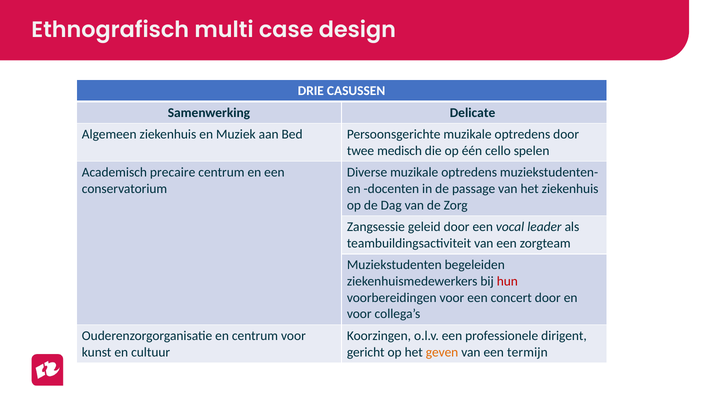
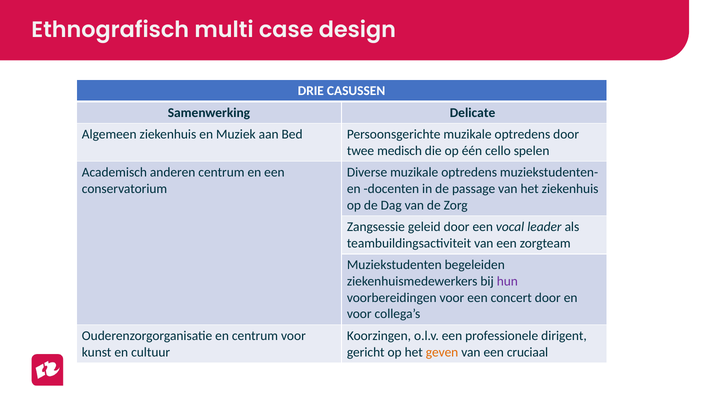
precaire: precaire -> anderen (173, 173)
hun colour: red -> purple (507, 281)
termijn: termijn -> cruciaal (528, 352)
